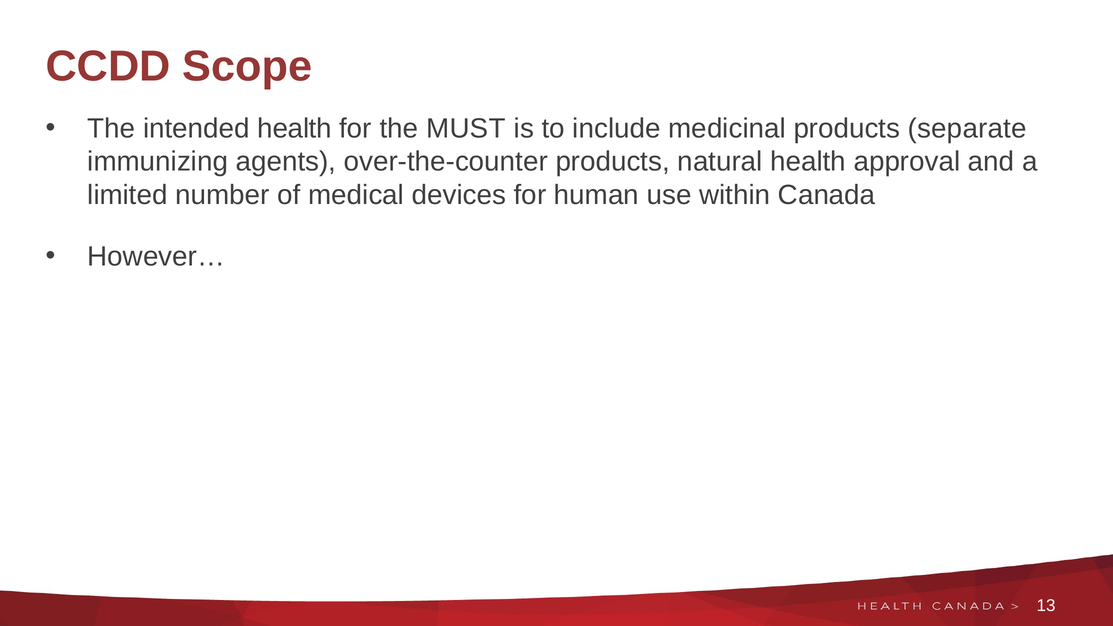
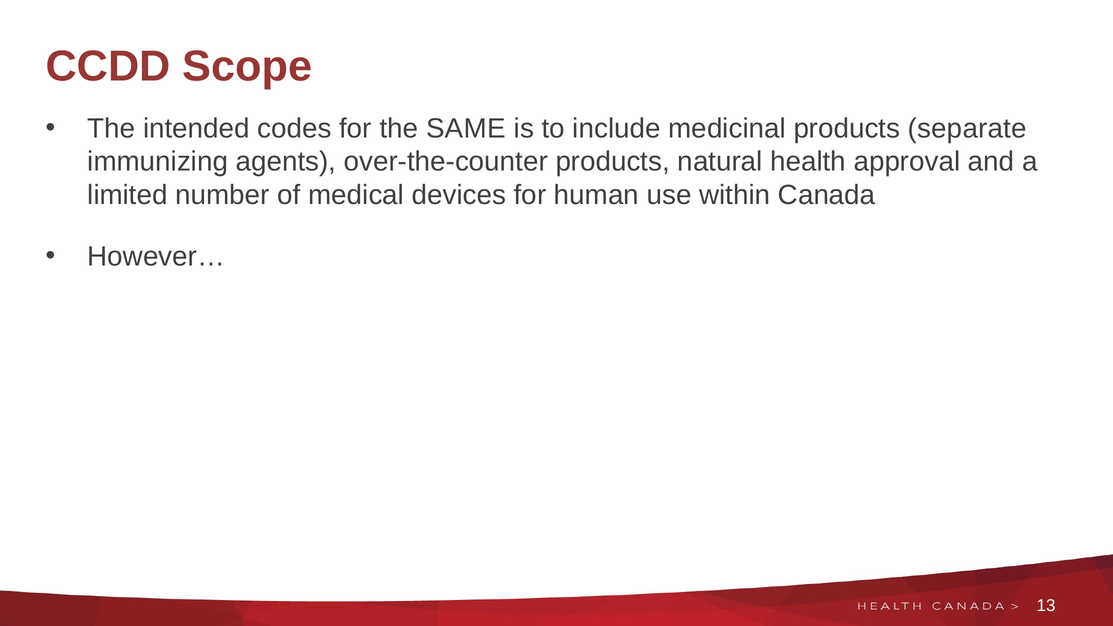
intended health: health -> codes (295, 128)
MUST: MUST -> SAME (466, 128)
